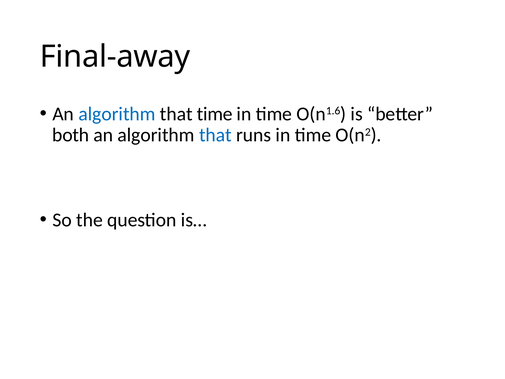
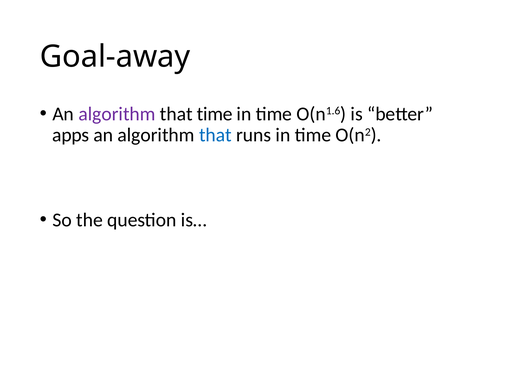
Final-away: Final-away -> Goal-away (115, 57)
algorithm colour: blue -> purple (117, 114)
both: both -> apps (71, 135)
